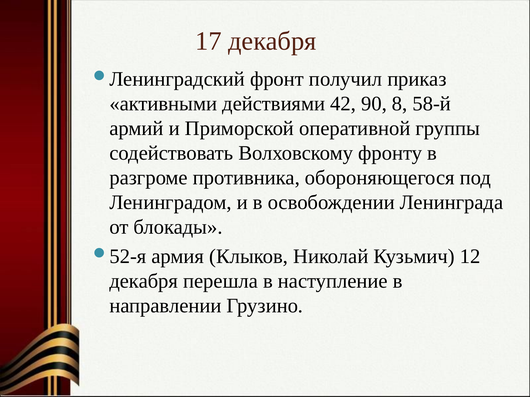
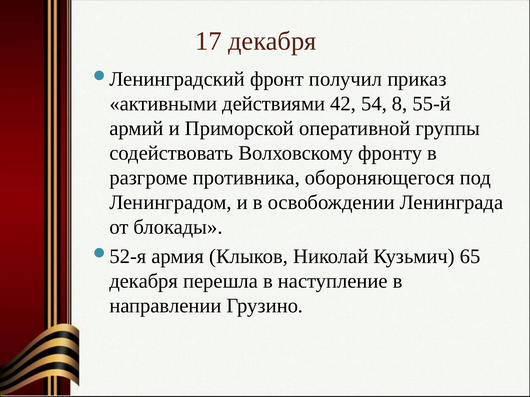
90: 90 -> 54 (374, 104)
58-й: 58-й -> 55-й (432, 104)
12: 12 -> 65 (470, 257)
